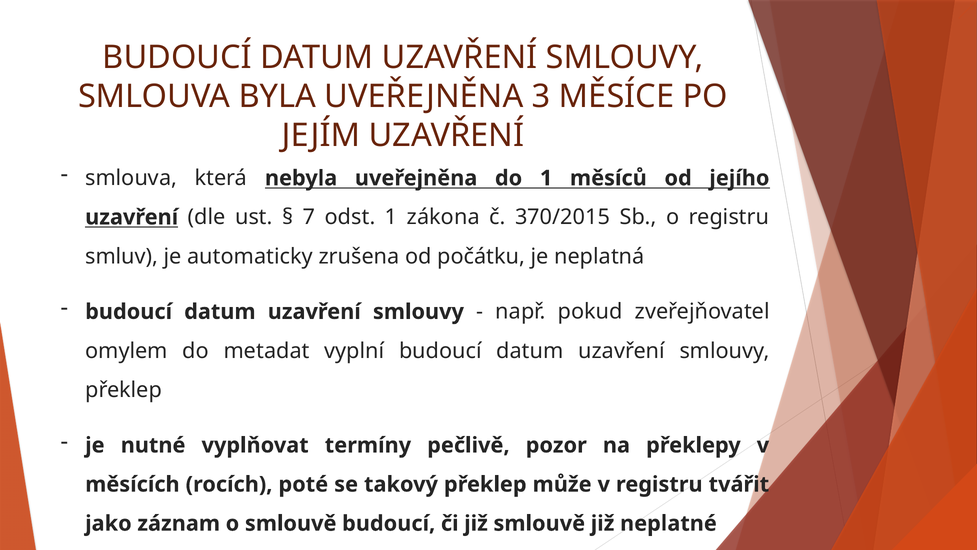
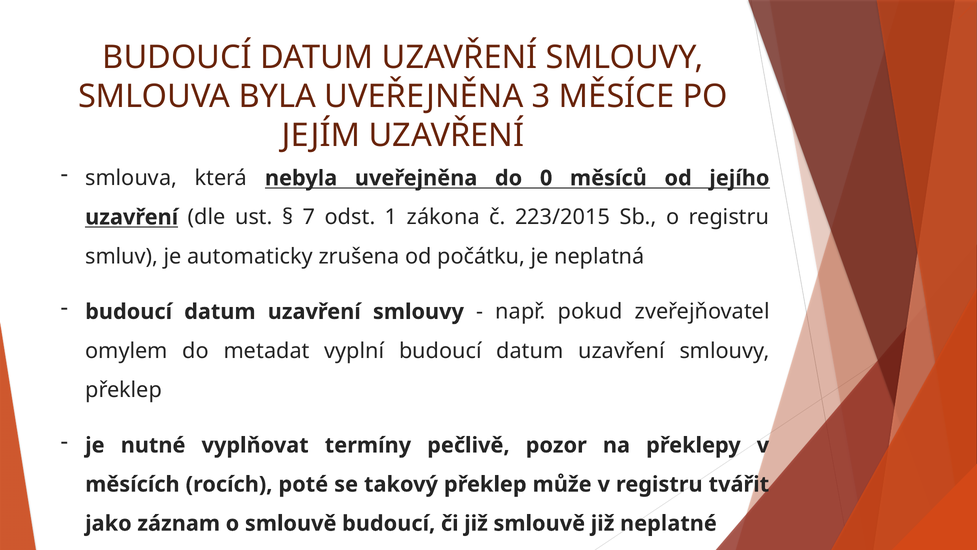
do 1: 1 -> 0 (546, 178)
370/2015: 370/2015 -> 223/2015 (563, 217)
